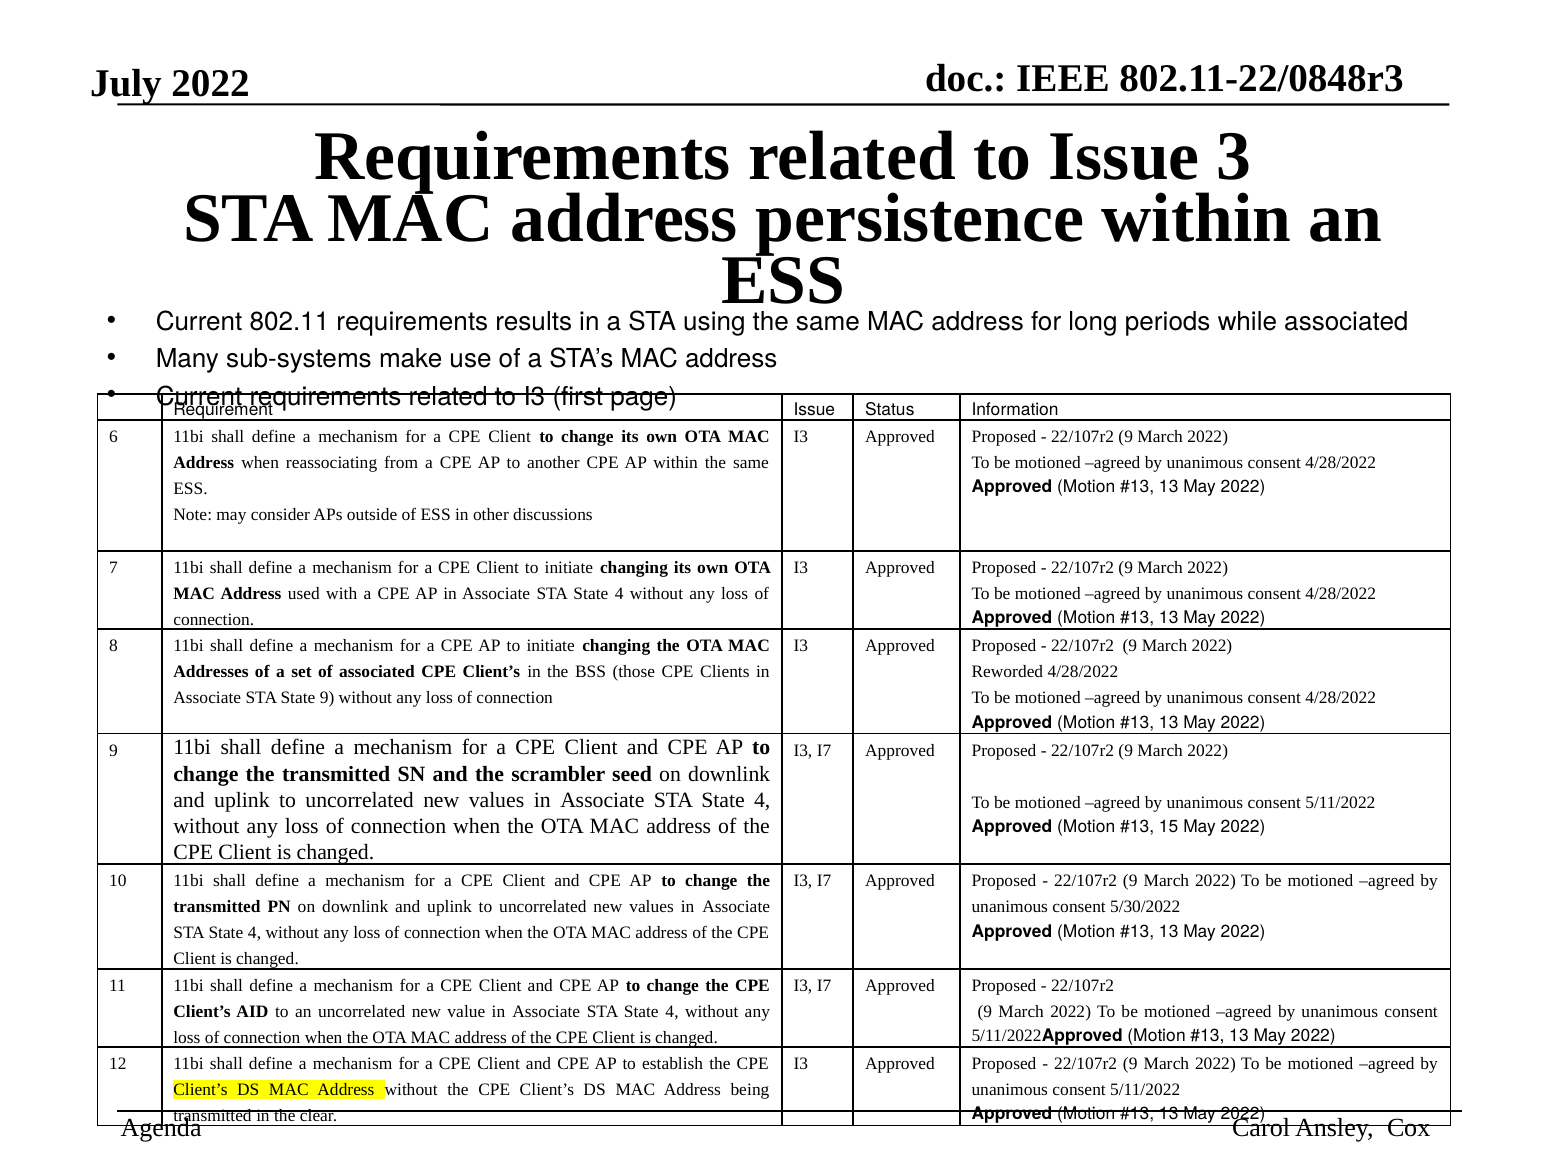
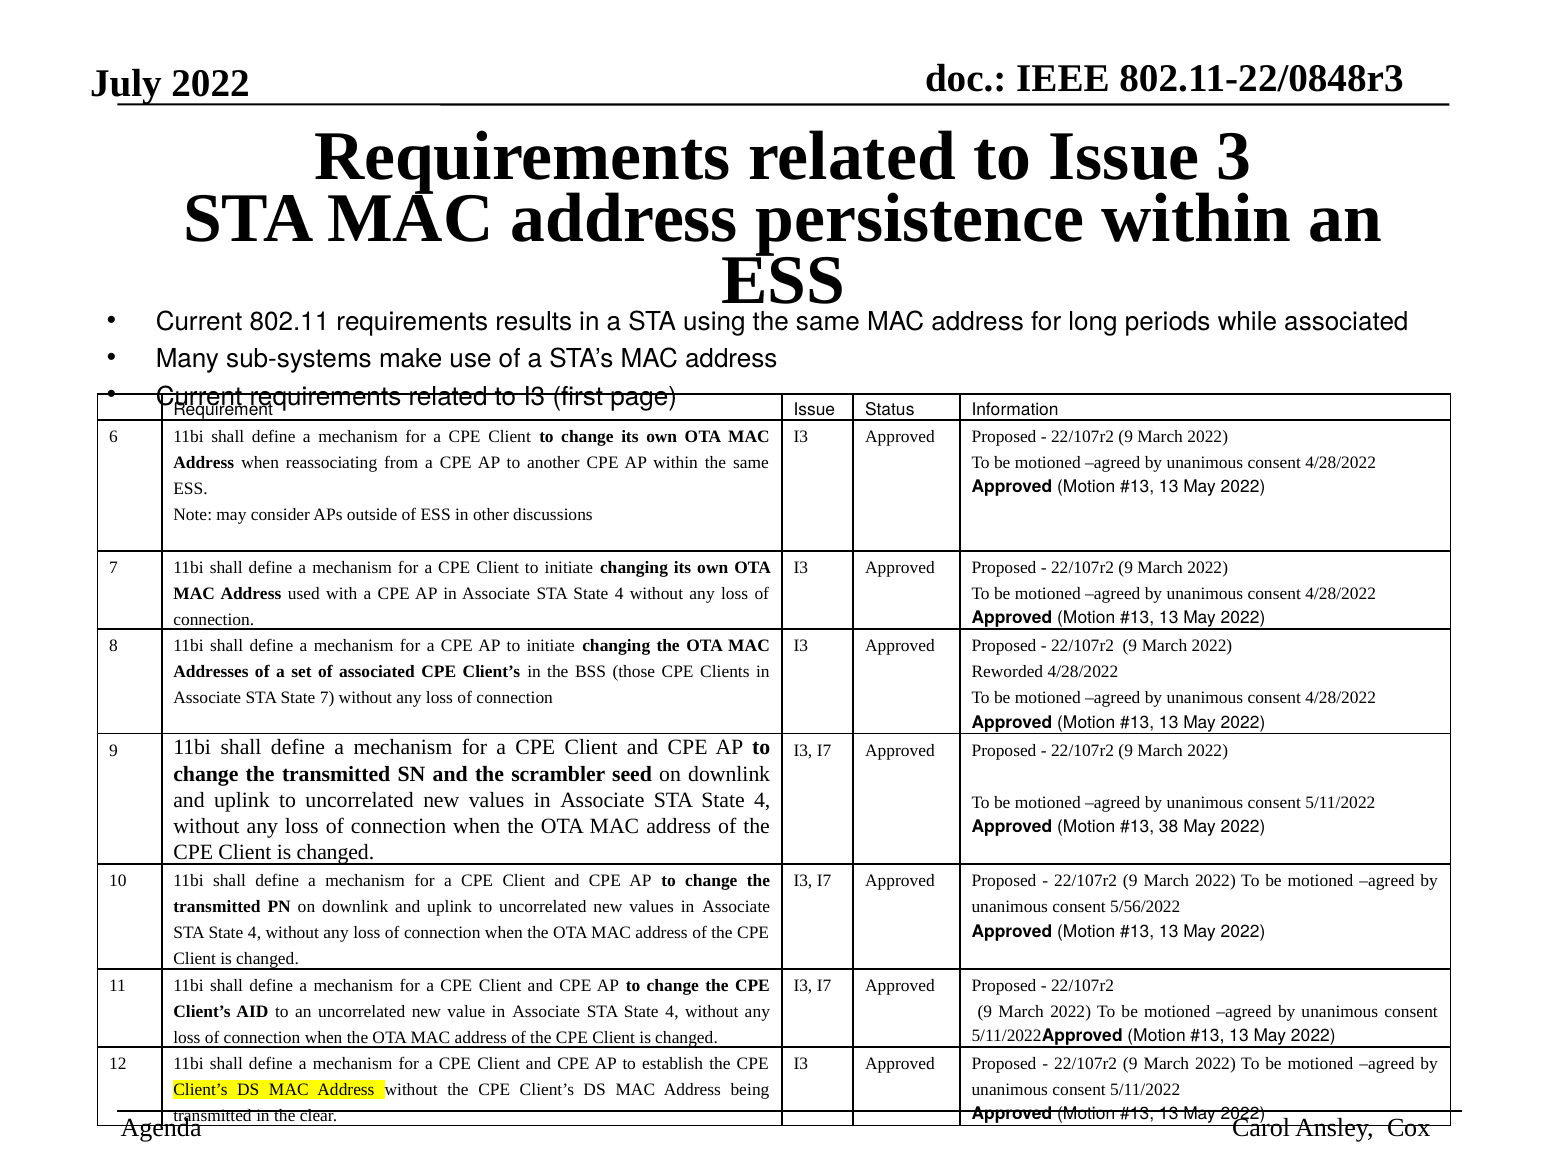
State 9: 9 -> 7 (327, 698)
15: 15 -> 38 (1169, 826)
5/30/2022: 5/30/2022 -> 5/56/2022 (1145, 906)
